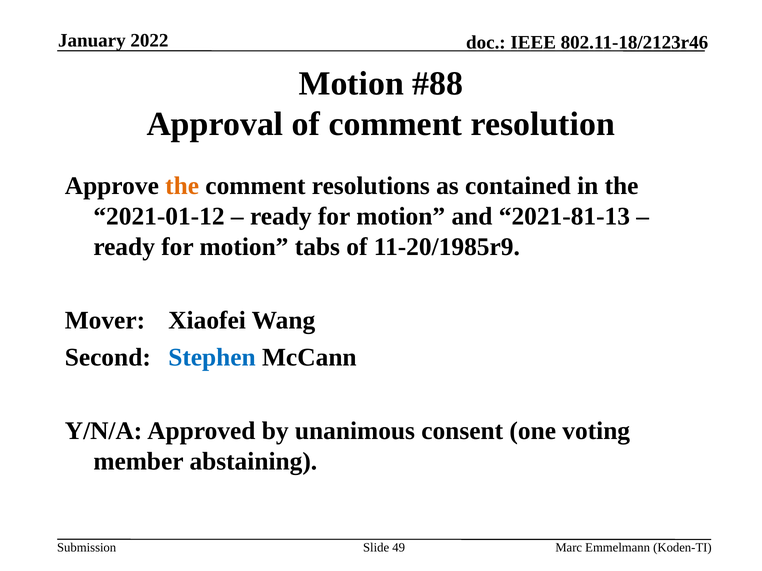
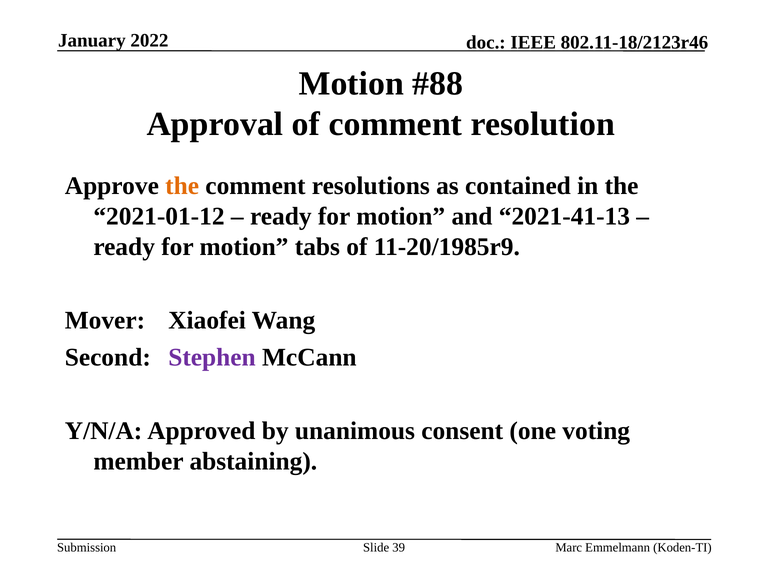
2021-81-13: 2021-81-13 -> 2021-41-13 (564, 216)
Stephen colour: blue -> purple (212, 357)
49: 49 -> 39 (399, 548)
